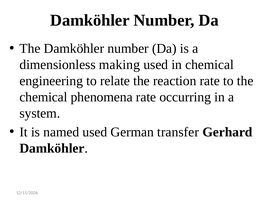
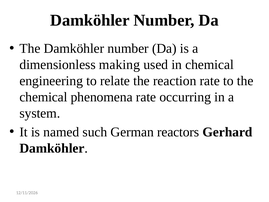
named used: used -> such (95, 132)
transfer: transfer -> reactors (178, 132)
